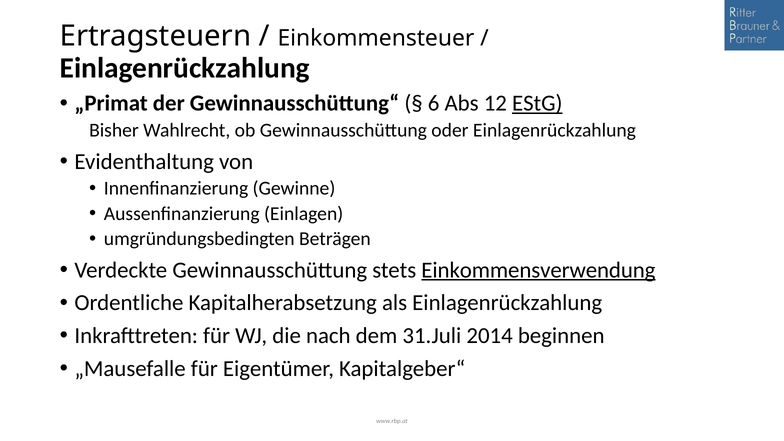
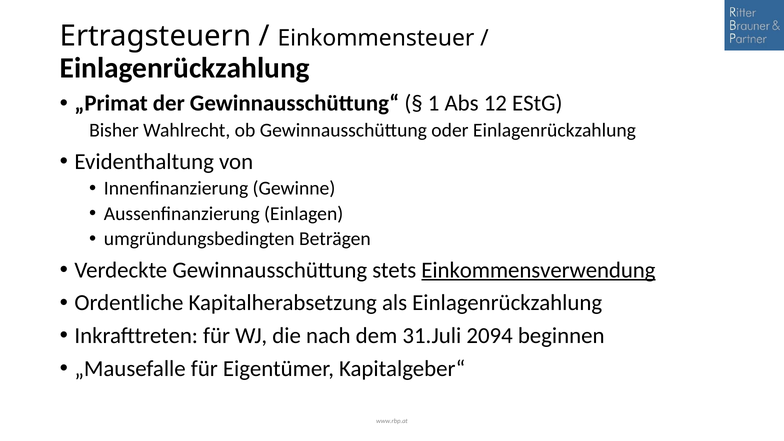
6: 6 -> 1 (434, 103)
EStG underline: present -> none (537, 103)
2014: 2014 -> 2094 (490, 336)
